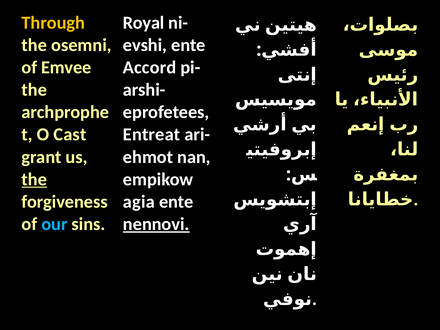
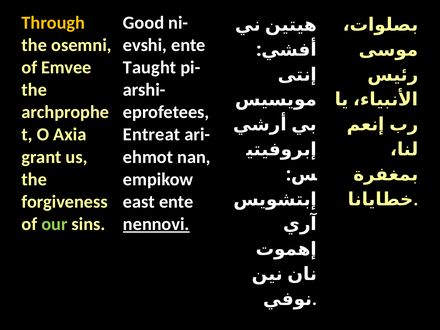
Royal: Royal -> Good (144, 23)
Accord: Accord -> Taught (150, 67)
Cast: Cast -> Axia (70, 135)
the underline: present -> none (34, 179)
agia: agia -> east (139, 202)
our colour: light blue -> light green (54, 224)
